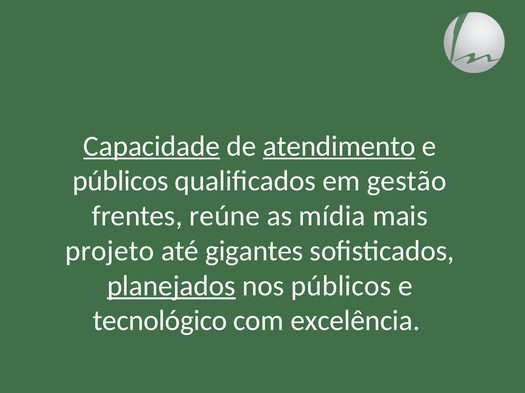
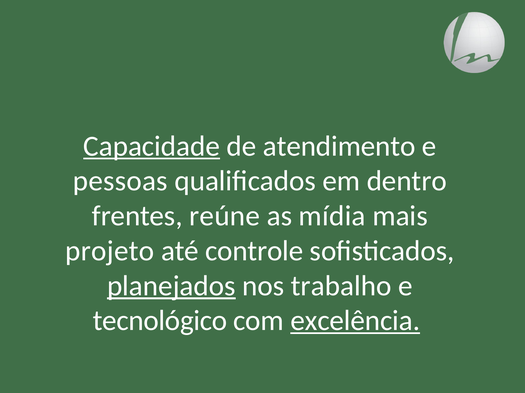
atendimento underline: present -> none (339, 146)
públicos: públicos -> pessoas (120, 181)
gestão: gestão -> dentro (407, 181)
gigantes: gigantes -> controle (254, 251)
nos públicos: públicos -> trabalho (341, 286)
excelência underline: none -> present (355, 321)
